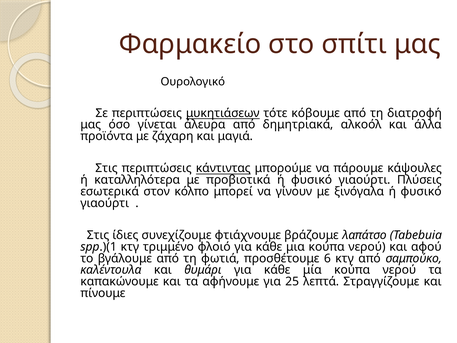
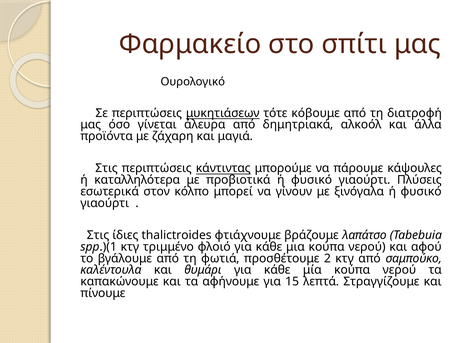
συνεχίζουμε: συνεχίζουμε -> thalictroides (177, 235)
6: 6 -> 2 (327, 258)
25: 25 -> 15 (292, 281)
